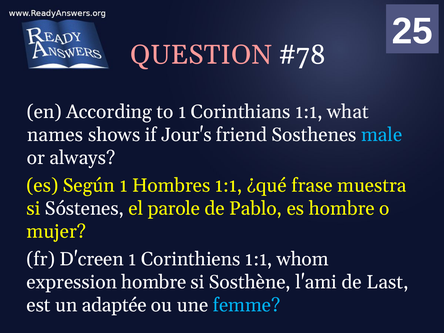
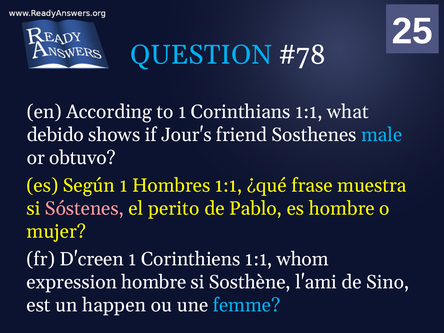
QUESTION colour: pink -> light blue (201, 55)
names: names -> debido (55, 135)
always: always -> obtuvo (82, 158)
Sóstenes colour: white -> pink (84, 208)
parole: parole -> perito (174, 208)
Last: Last -> Sino (388, 282)
adaptée: adaptée -> happen (114, 305)
